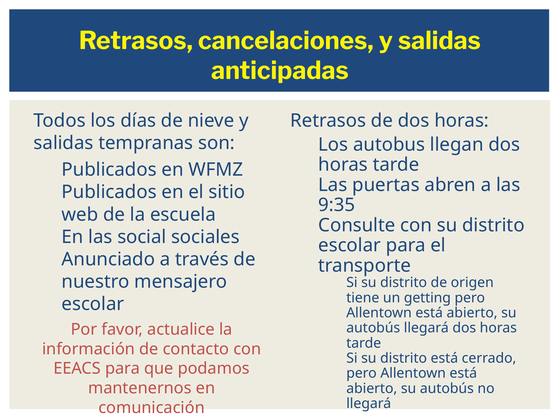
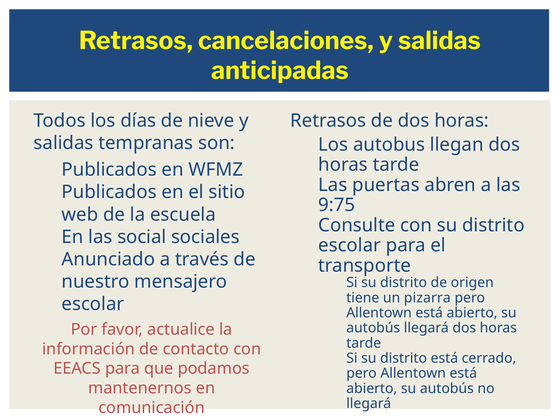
9:35: 9:35 -> 9:75 (337, 205)
getting: getting -> pizarra (427, 298)
